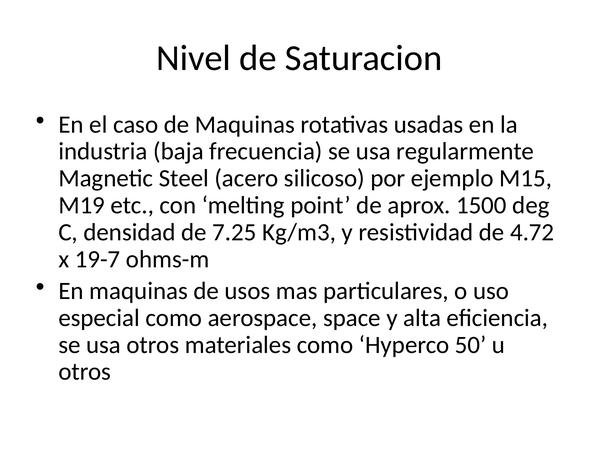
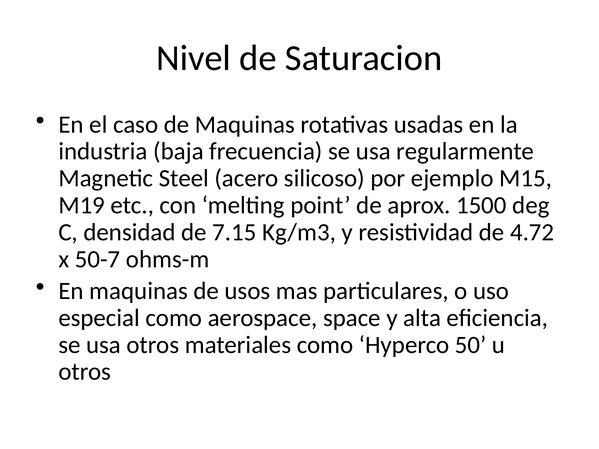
7.25: 7.25 -> 7.15 (234, 232)
19-7: 19-7 -> 50-7 (98, 259)
